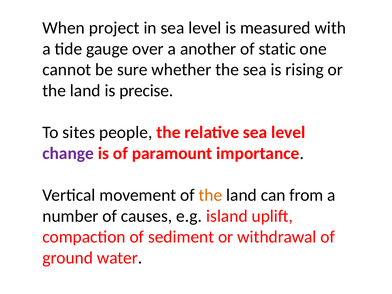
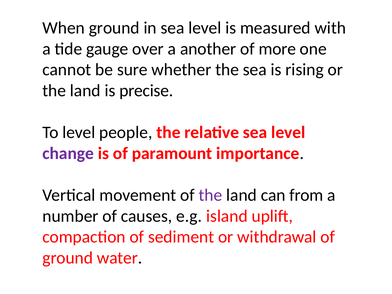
When project: project -> ground (114, 28)
static: static -> more (277, 49)
To sites: sites -> level (79, 132)
the colour: orange -> purple (210, 195)
